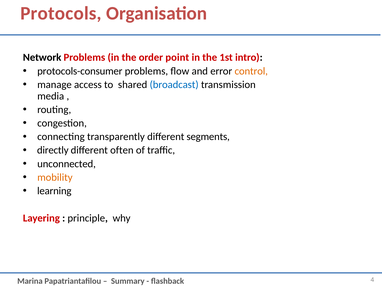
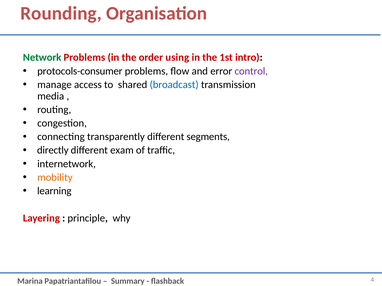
Protocols: Protocols -> Rounding (61, 13)
Network colour: black -> green (42, 58)
point: point -> using (177, 58)
control colour: orange -> purple (251, 71)
often: often -> exam (122, 151)
unconnected: unconnected -> internetwork (67, 164)
